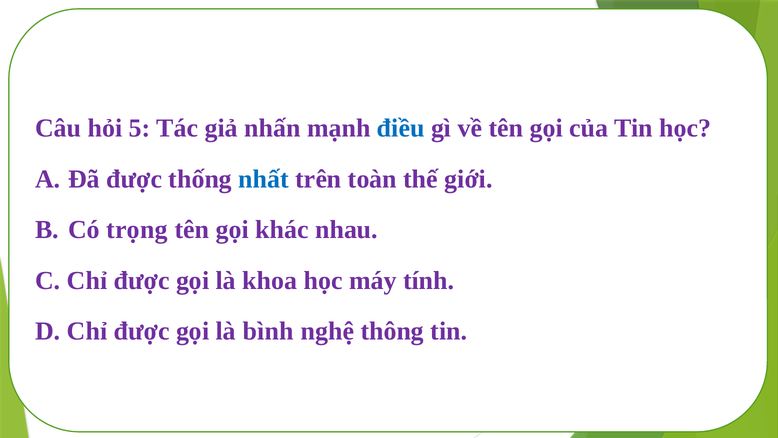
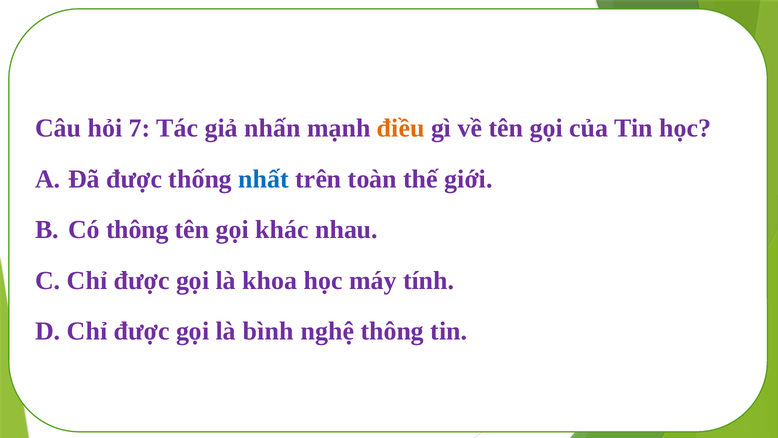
5: 5 -> 7 (140, 128)
điều colour: blue -> orange (401, 128)
Có trọng: trọng -> thông (137, 230)
